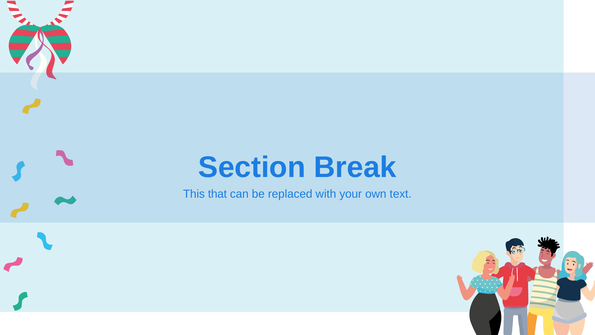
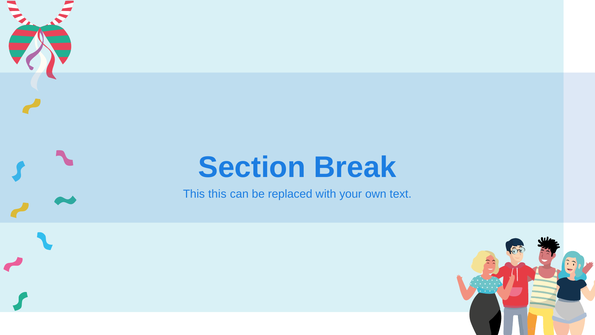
This that: that -> this (217, 194)
